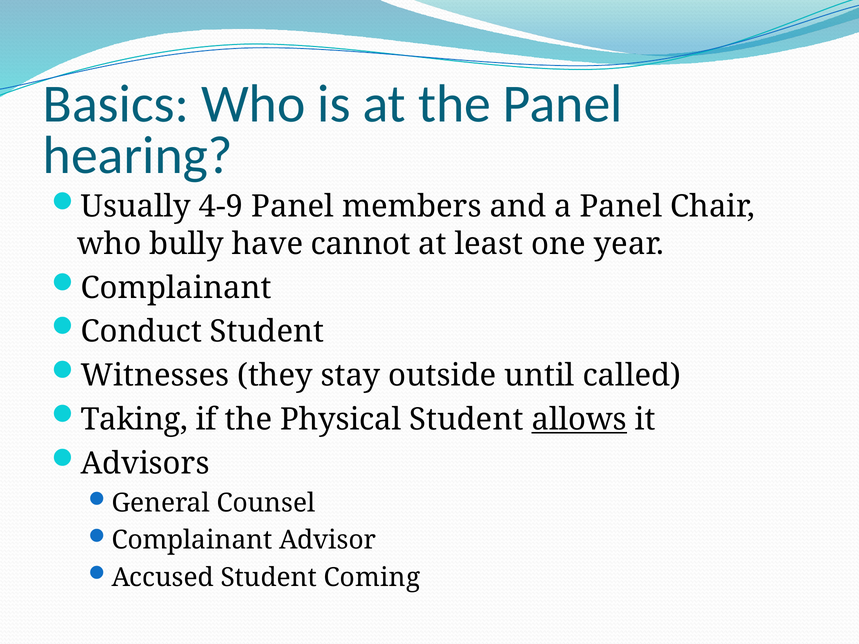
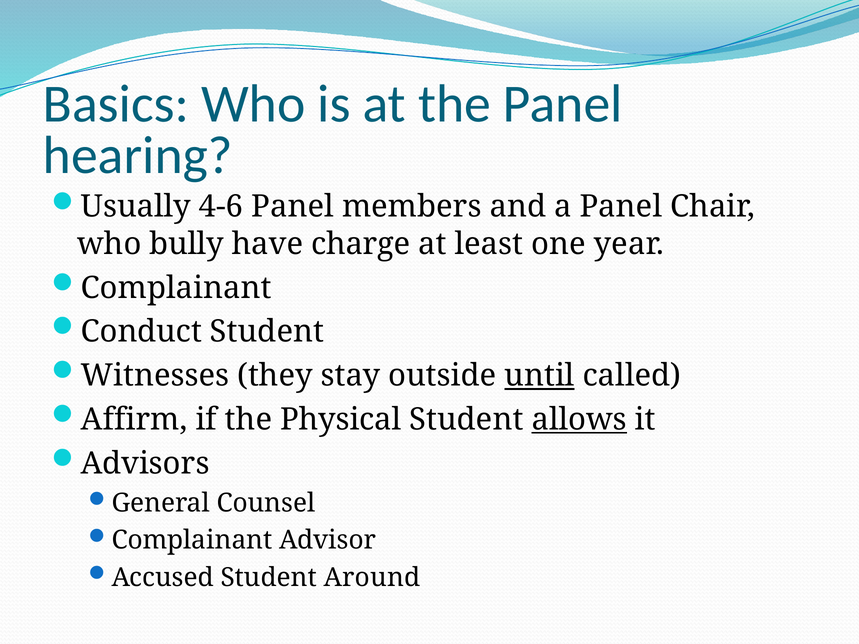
4-9: 4-9 -> 4-6 (221, 207)
cannot: cannot -> charge (361, 244)
until underline: none -> present (540, 376)
Taking: Taking -> Affirm (134, 420)
Coming: Coming -> Around (372, 578)
